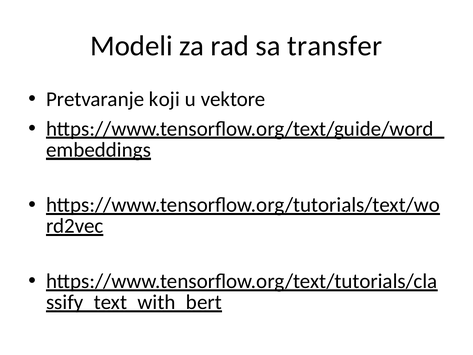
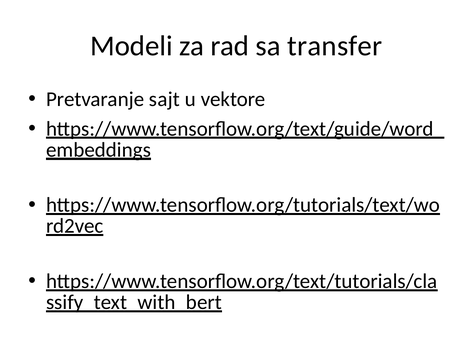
koji: koji -> sajt (164, 99)
